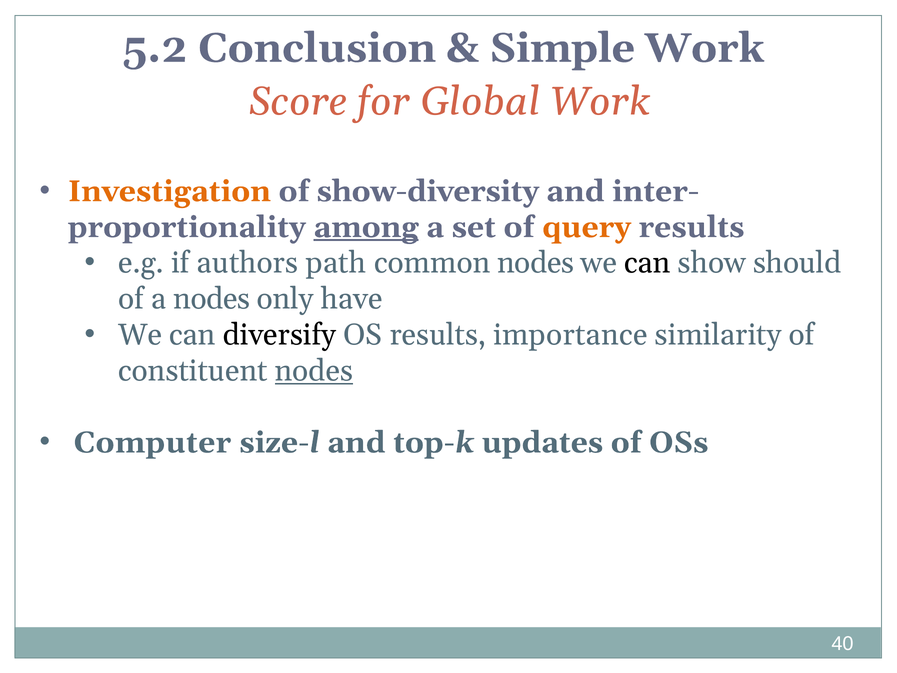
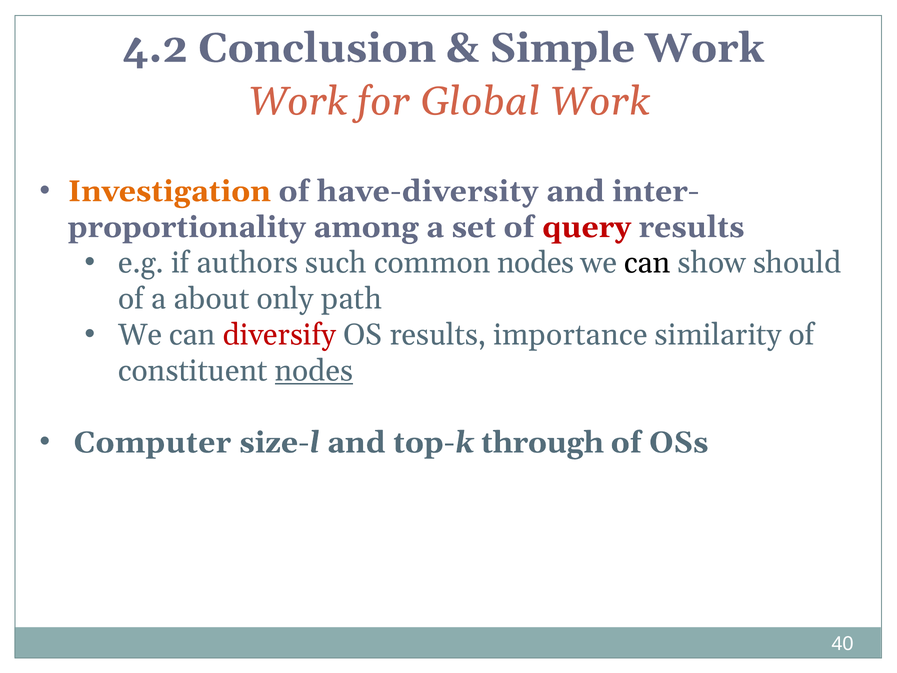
5.2: 5.2 -> 4.2 (155, 48)
Score: Score -> Work (298, 102)
show-diversity: show-diversity -> have-diversity (428, 191)
among underline: present -> none (366, 227)
query colour: orange -> red (586, 227)
path: path -> such (336, 263)
a nodes: nodes -> about (212, 299)
have: have -> path (352, 299)
diversify colour: black -> red (279, 335)
updates: updates -> through (542, 442)
